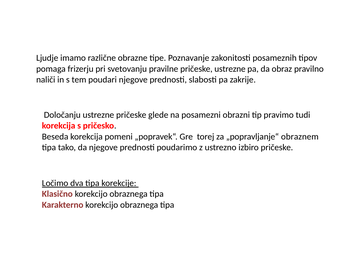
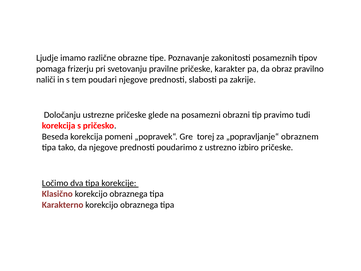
pričeske ustrezne: ustrezne -> karakter (230, 69)
